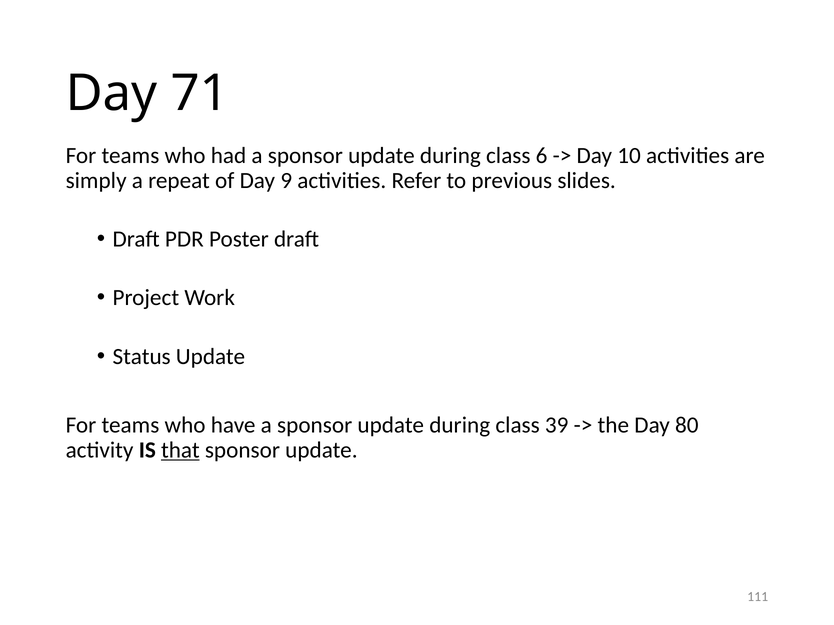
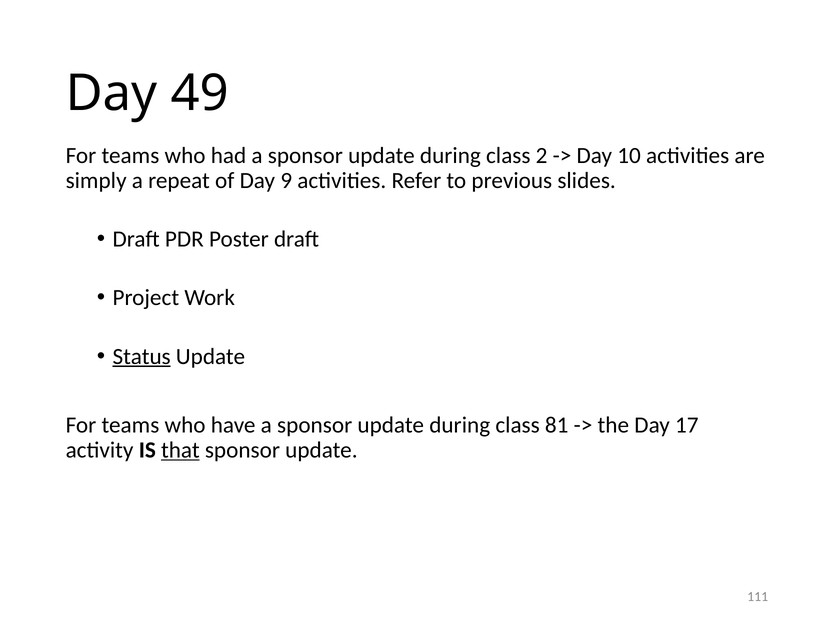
71: 71 -> 49 (200, 93)
6: 6 -> 2 (542, 156)
Status underline: none -> present (142, 357)
39: 39 -> 81 (557, 425)
80: 80 -> 17 (687, 425)
